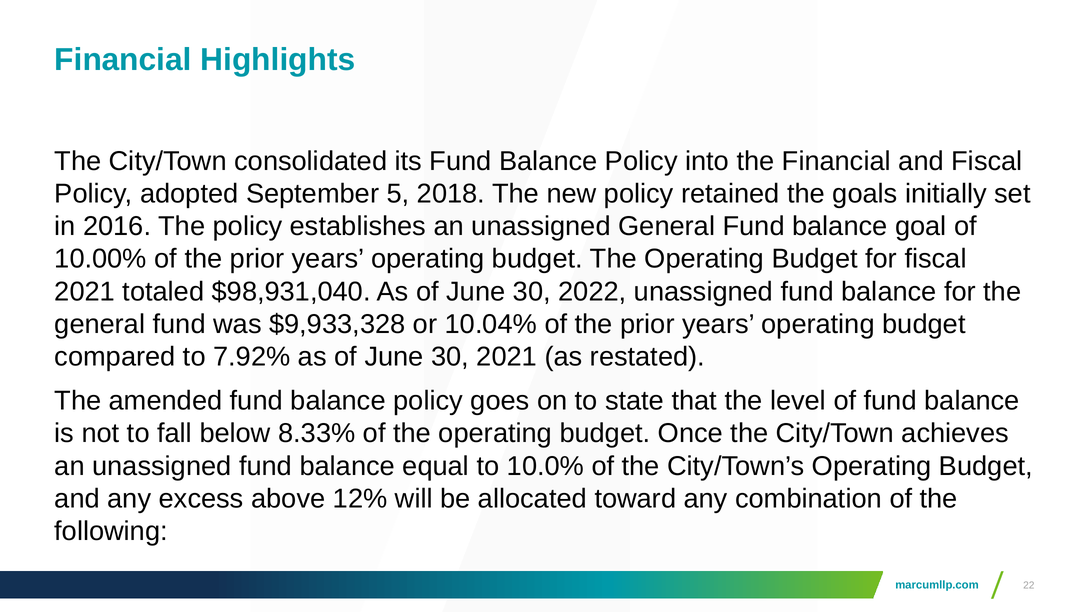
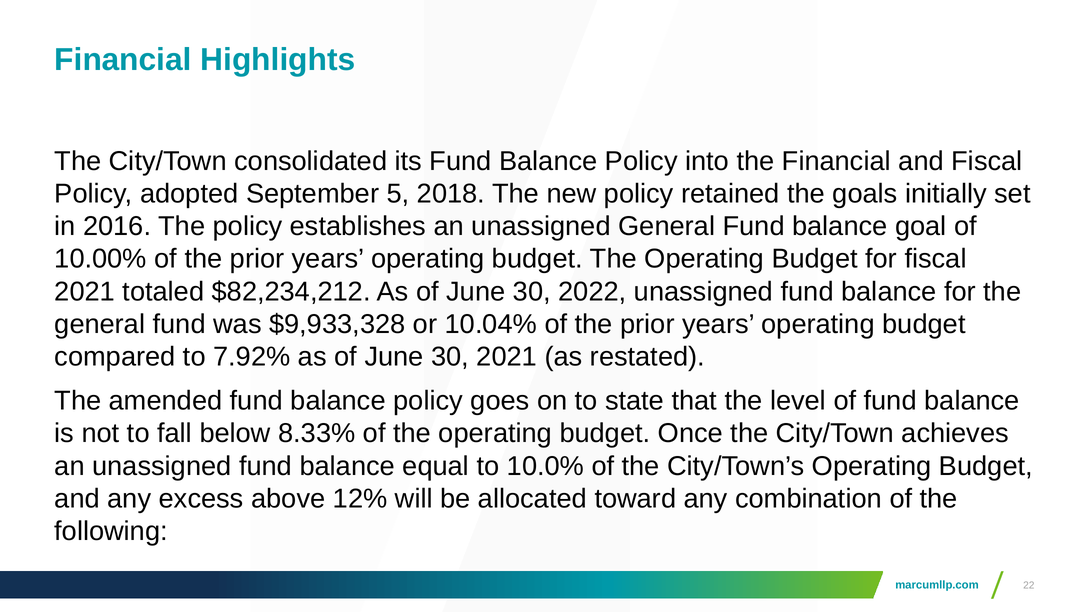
$98,931,040: $98,931,040 -> $82,234,212 (291, 292)
